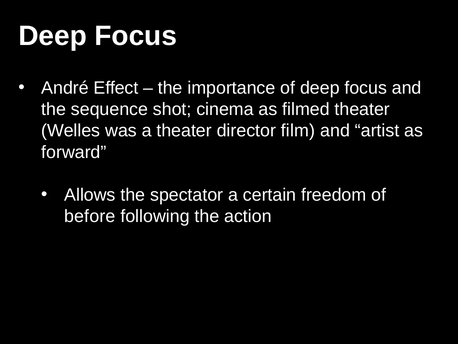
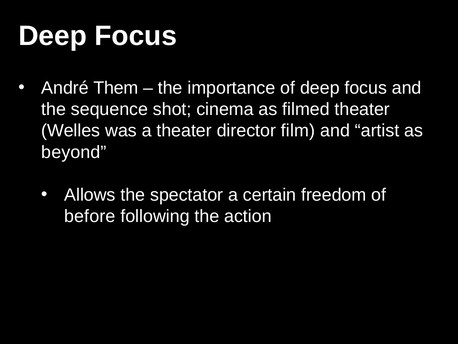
Effect: Effect -> Them (116, 88)
forward: forward -> beyond (74, 152)
